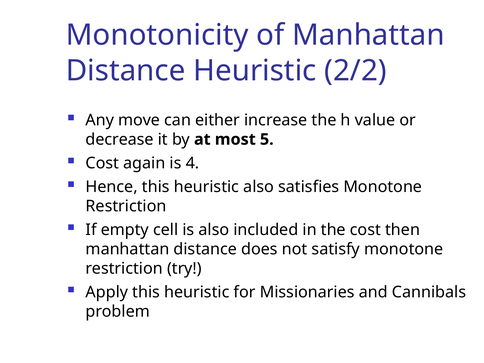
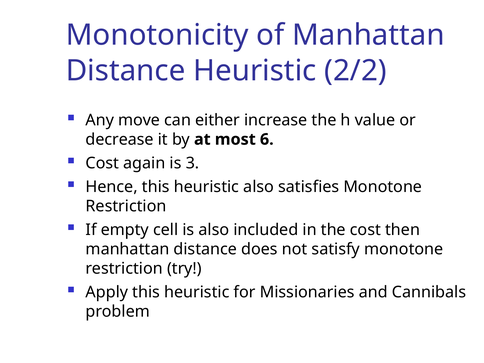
5: 5 -> 6 (267, 139)
4: 4 -> 3 (192, 163)
